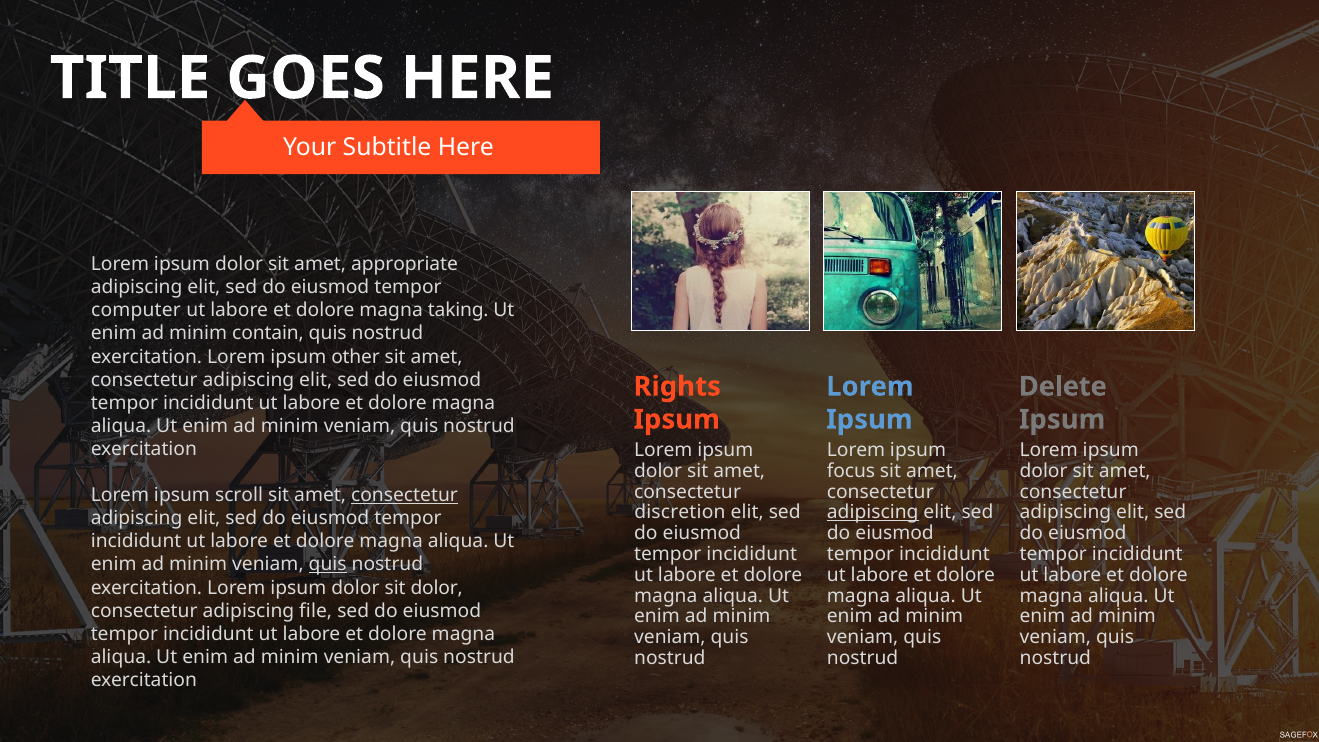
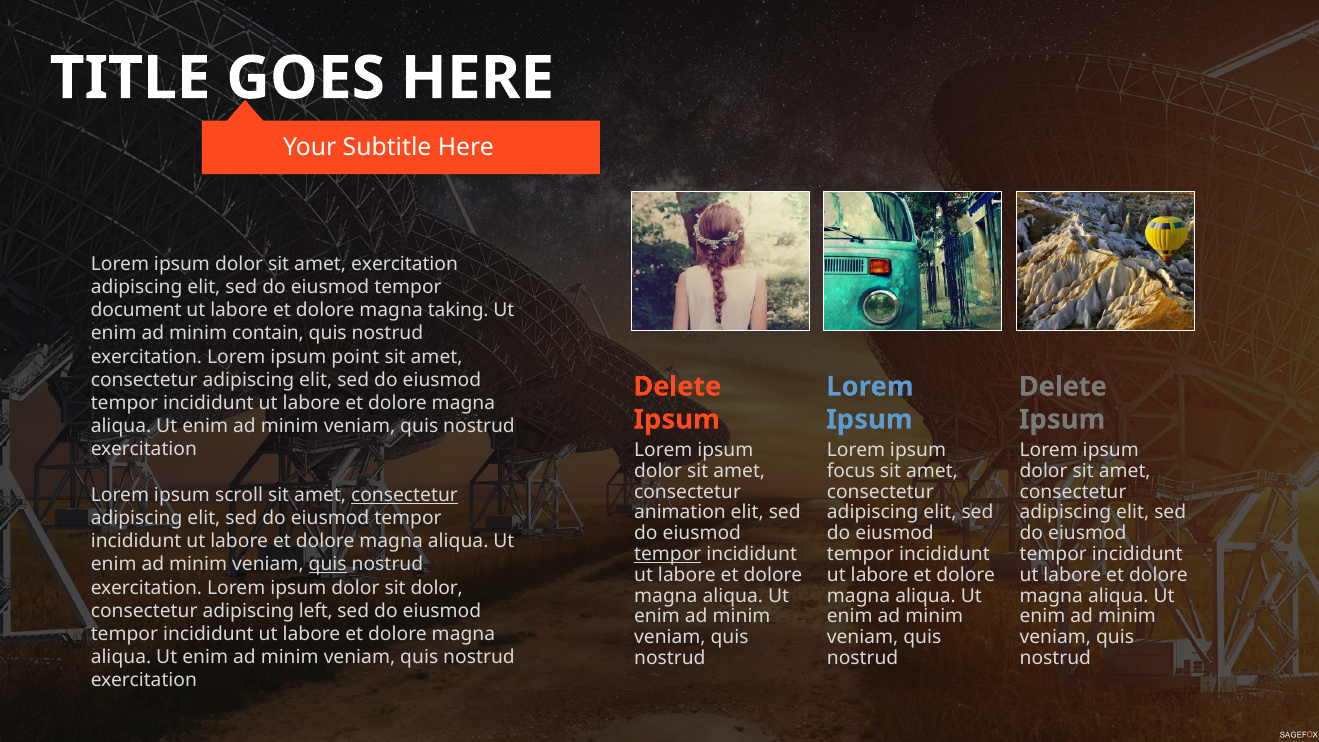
amet appropriate: appropriate -> exercitation (404, 264)
computer: computer -> document (136, 310)
other: other -> point (355, 357)
Rights: Rights -> Delete (677, 386)
discretion: discretion -> animation (680, 512)
adipiscing underline: present -> none (873, 512)
tempor underline: none -> present (668, 554)
file: file -> left (316, 611)
